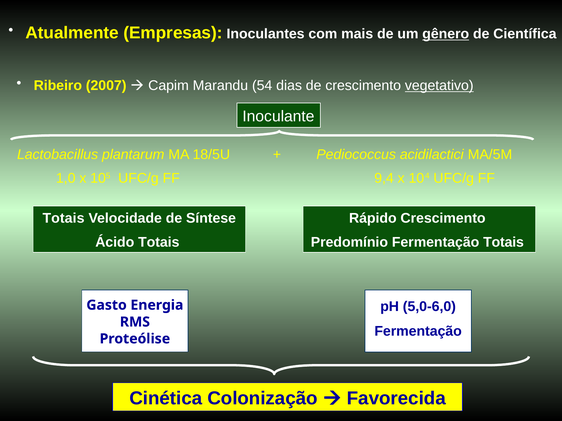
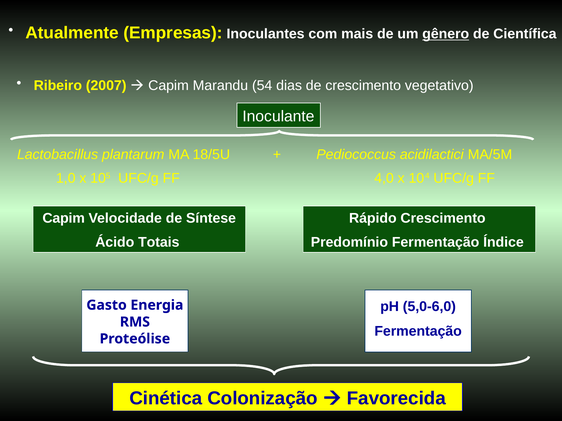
vegetativo underline: present -> none (439, 86)
9,4: 9,4 -> 4,0 (384, 178)
Totais: Totais -> Capim (64, 219)
Fermentação Totais: Totais -> Índice (503, 242)
